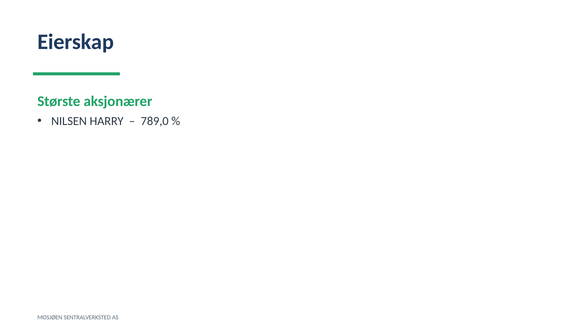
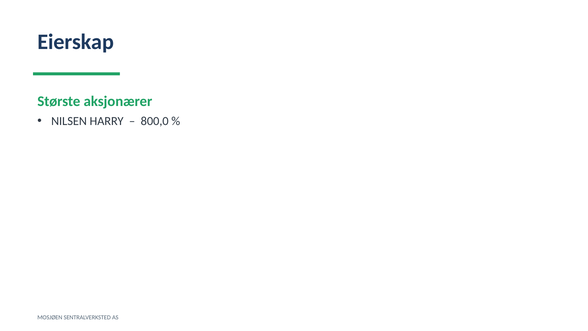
789,0: 789,0 -> 800,0 (155, 121)
